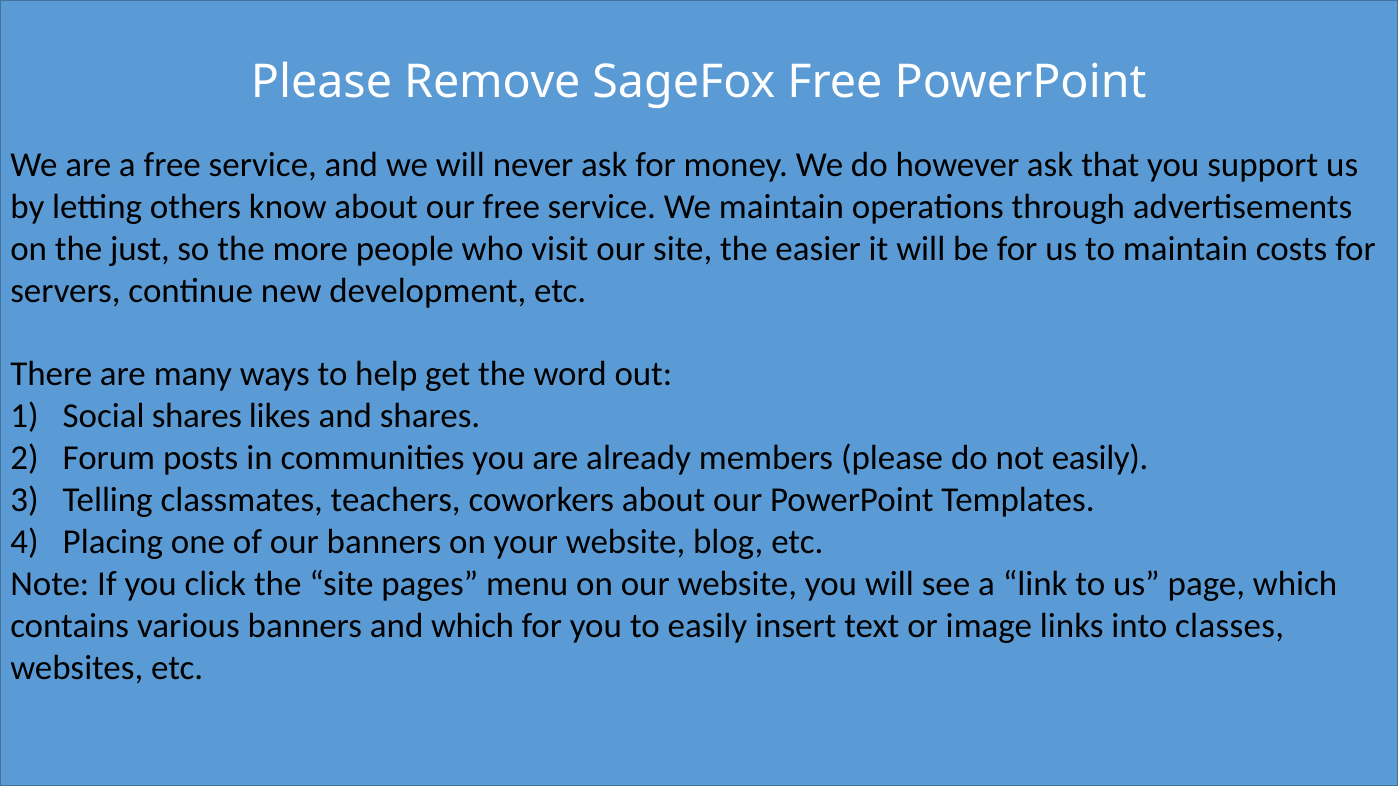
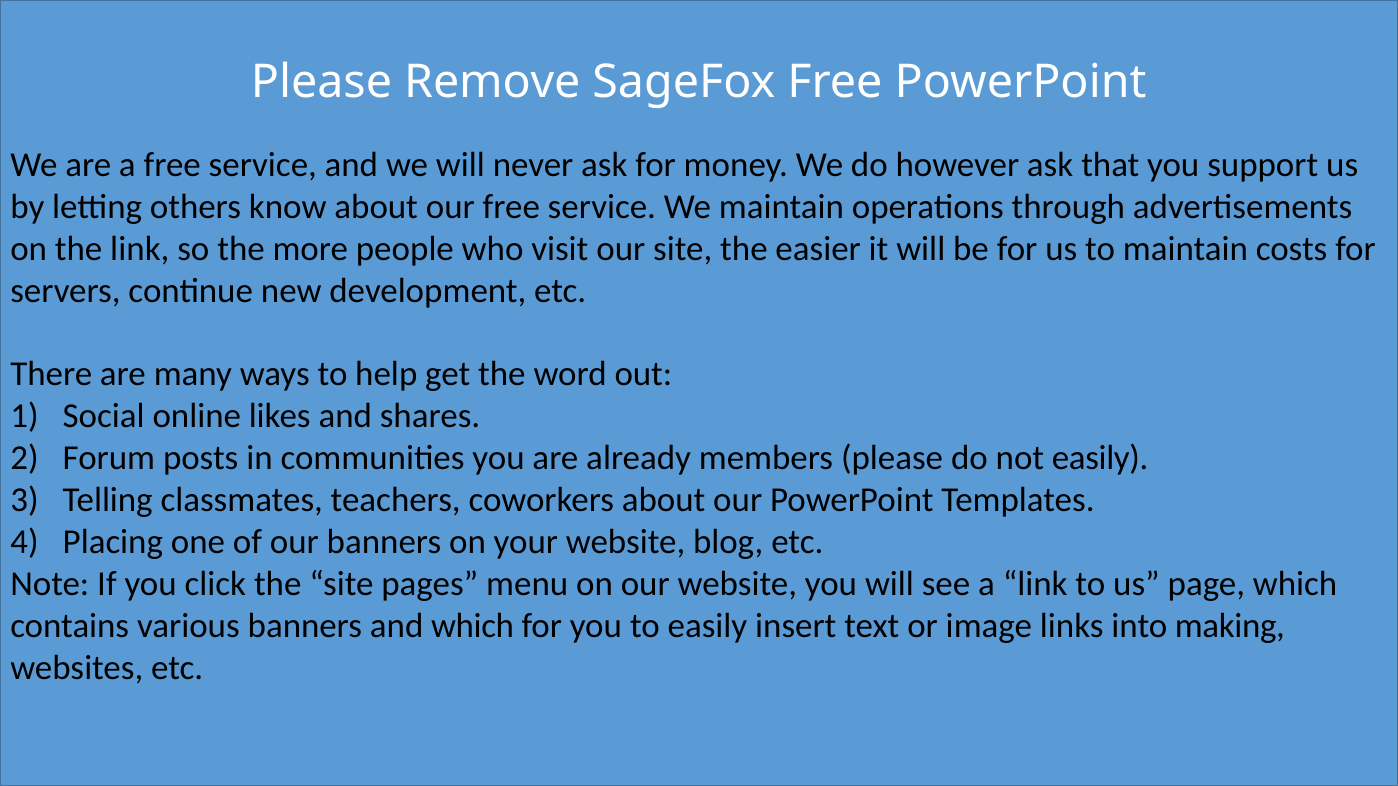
the just: just -> link (140, 249)
Social shares: shares -> online (197, 417)
classes: classes -> making (1230, 626)
